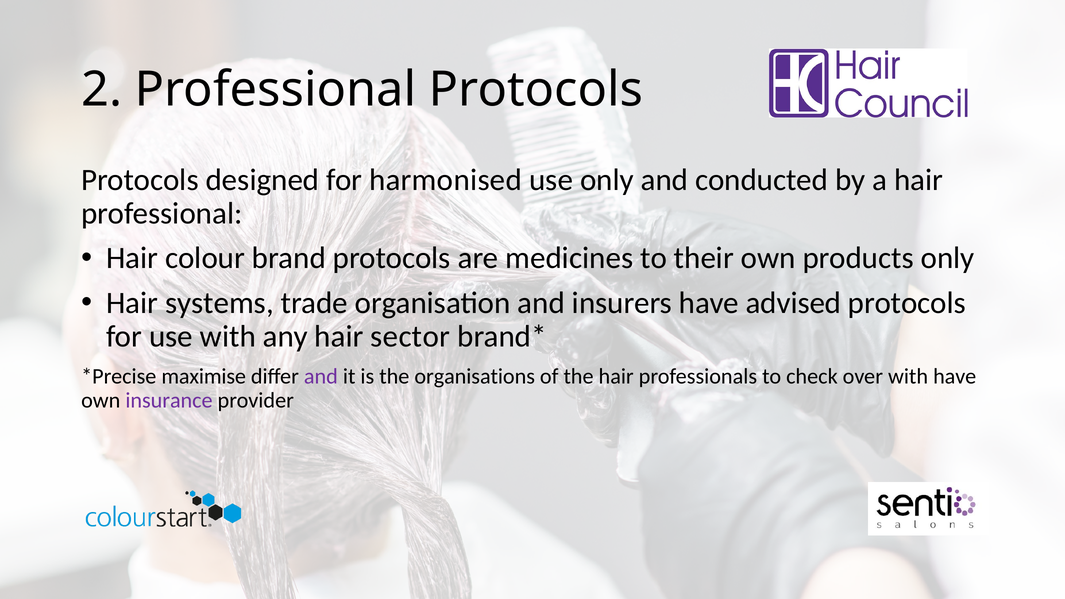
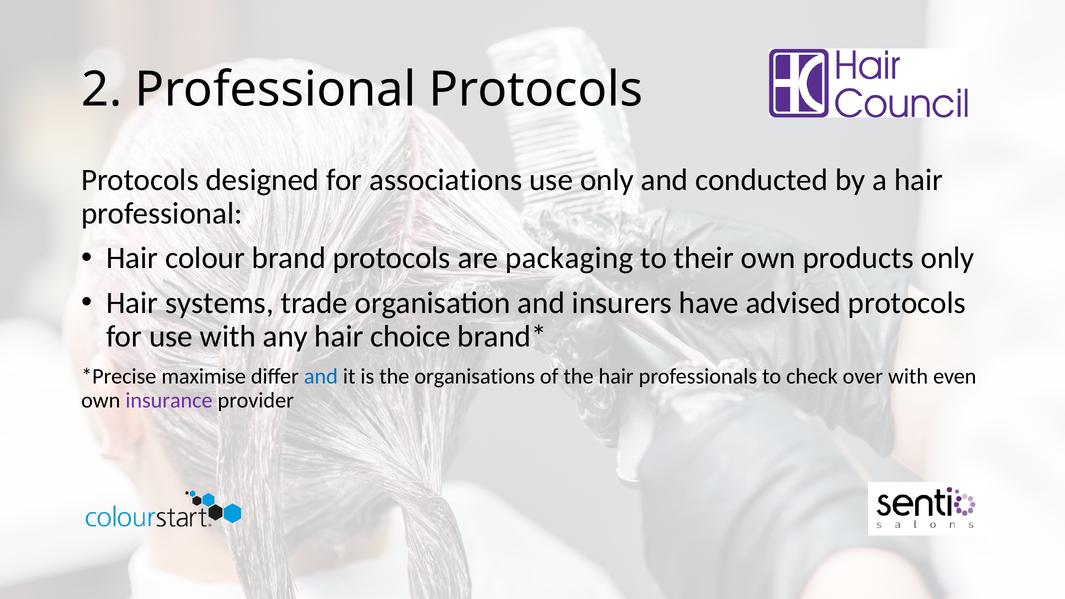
harmonised: harmonised -> associations (446, 180)
medicines: medicines -> packaging (569, 258)
sector: sector -> choice (411, 336)
and colour: purple -> blue (321, 376)
with have: have -> even (955, 376)
